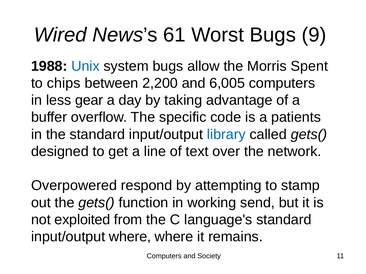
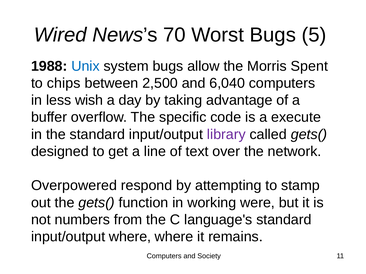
61: 61 -> 70 (174, 35)
9: 9 -> 5 (314, 35)
2,200: 2,200 -> 2,500 (160, 83)
6,005: 6,005 -> 6,040 (227, 83)
gear: gear -> wish (89, 100)
patients: patients -> execute (296, 117)
library colour: blue -> purple (226, 135)
send: send -> were (258, 203)
exploited: exploited -> numbers (82, 220)
